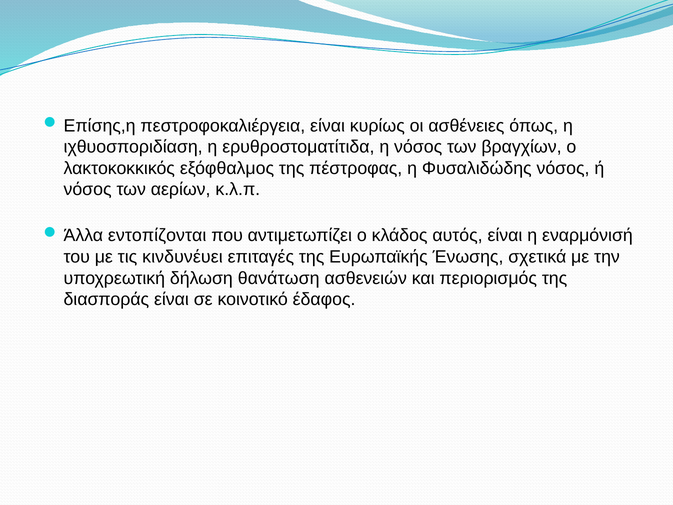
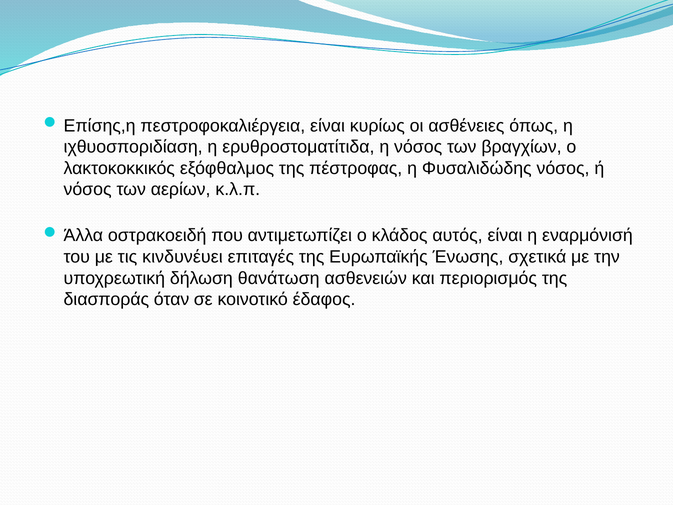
εντοπίζονται: εντοπίζονται -> οστρακοειδή (157, 236)
διασποράς είναι: είναι -> όταν (172, 299)
